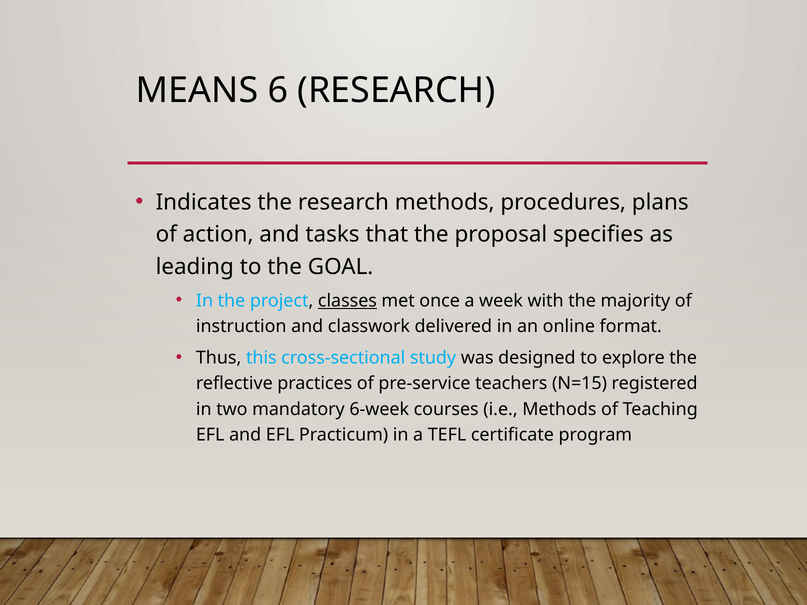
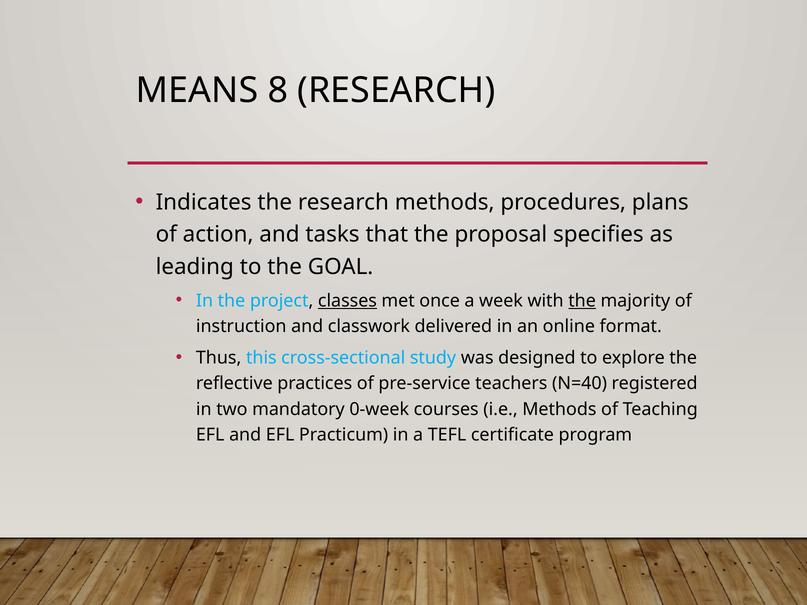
6: 6 -> 8 (278, 90)
the underline: none -> present (582, 301)
N=15: N=15 -> N=40 (580, 384)
6-week: 6-week -> 0-week (379, 409)
